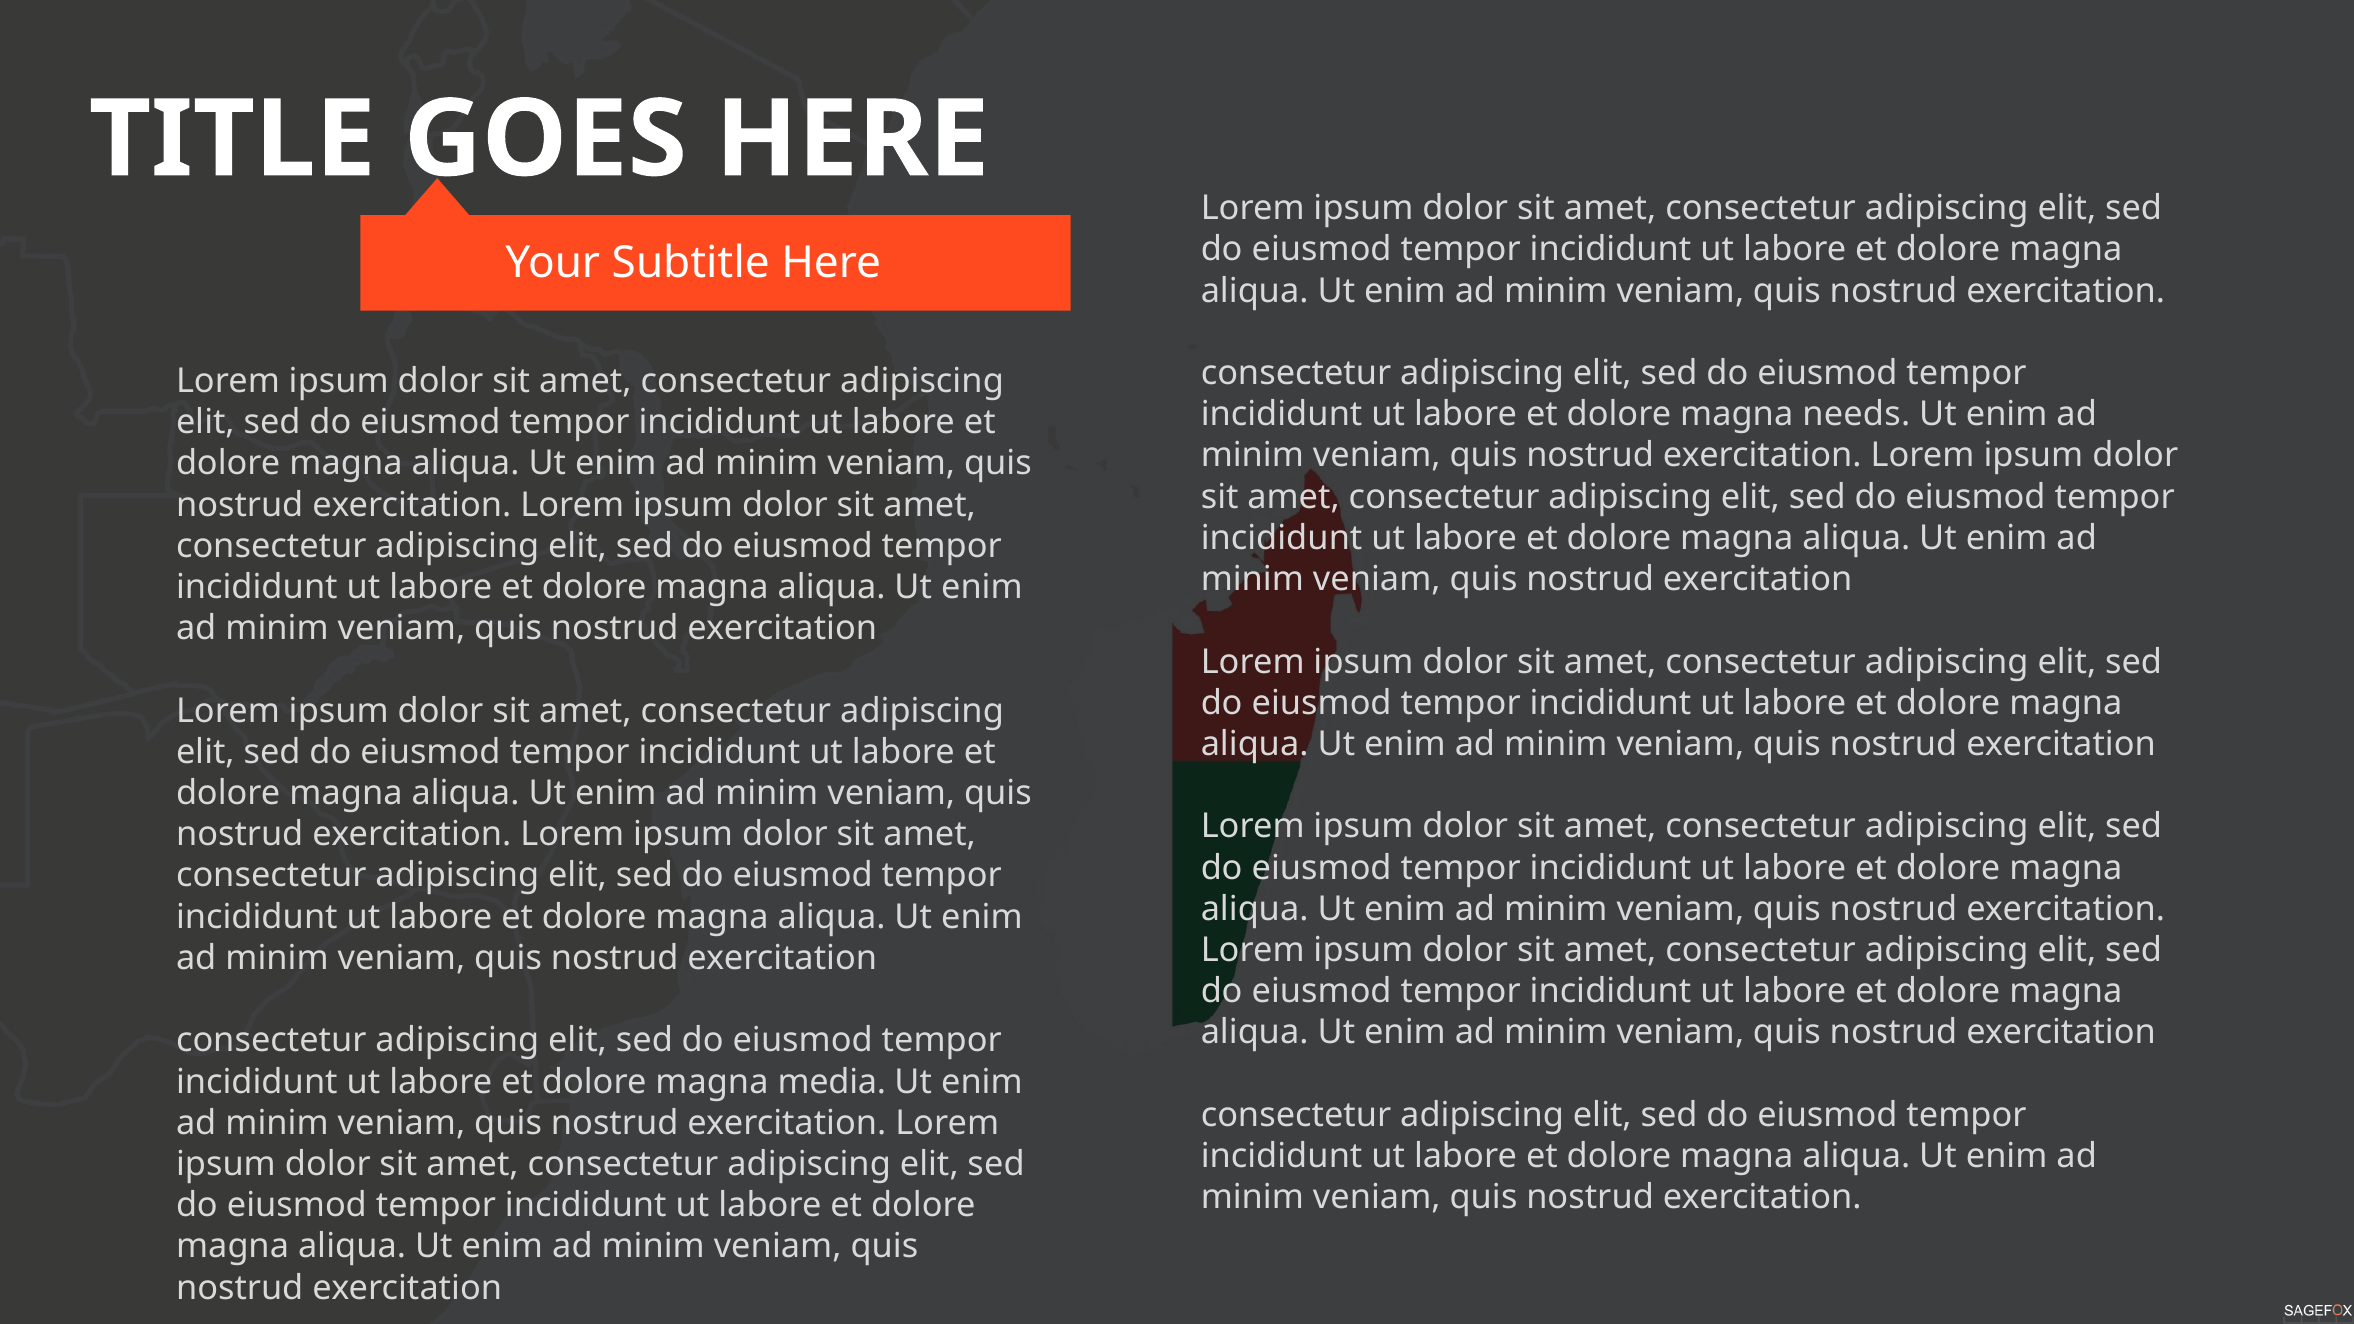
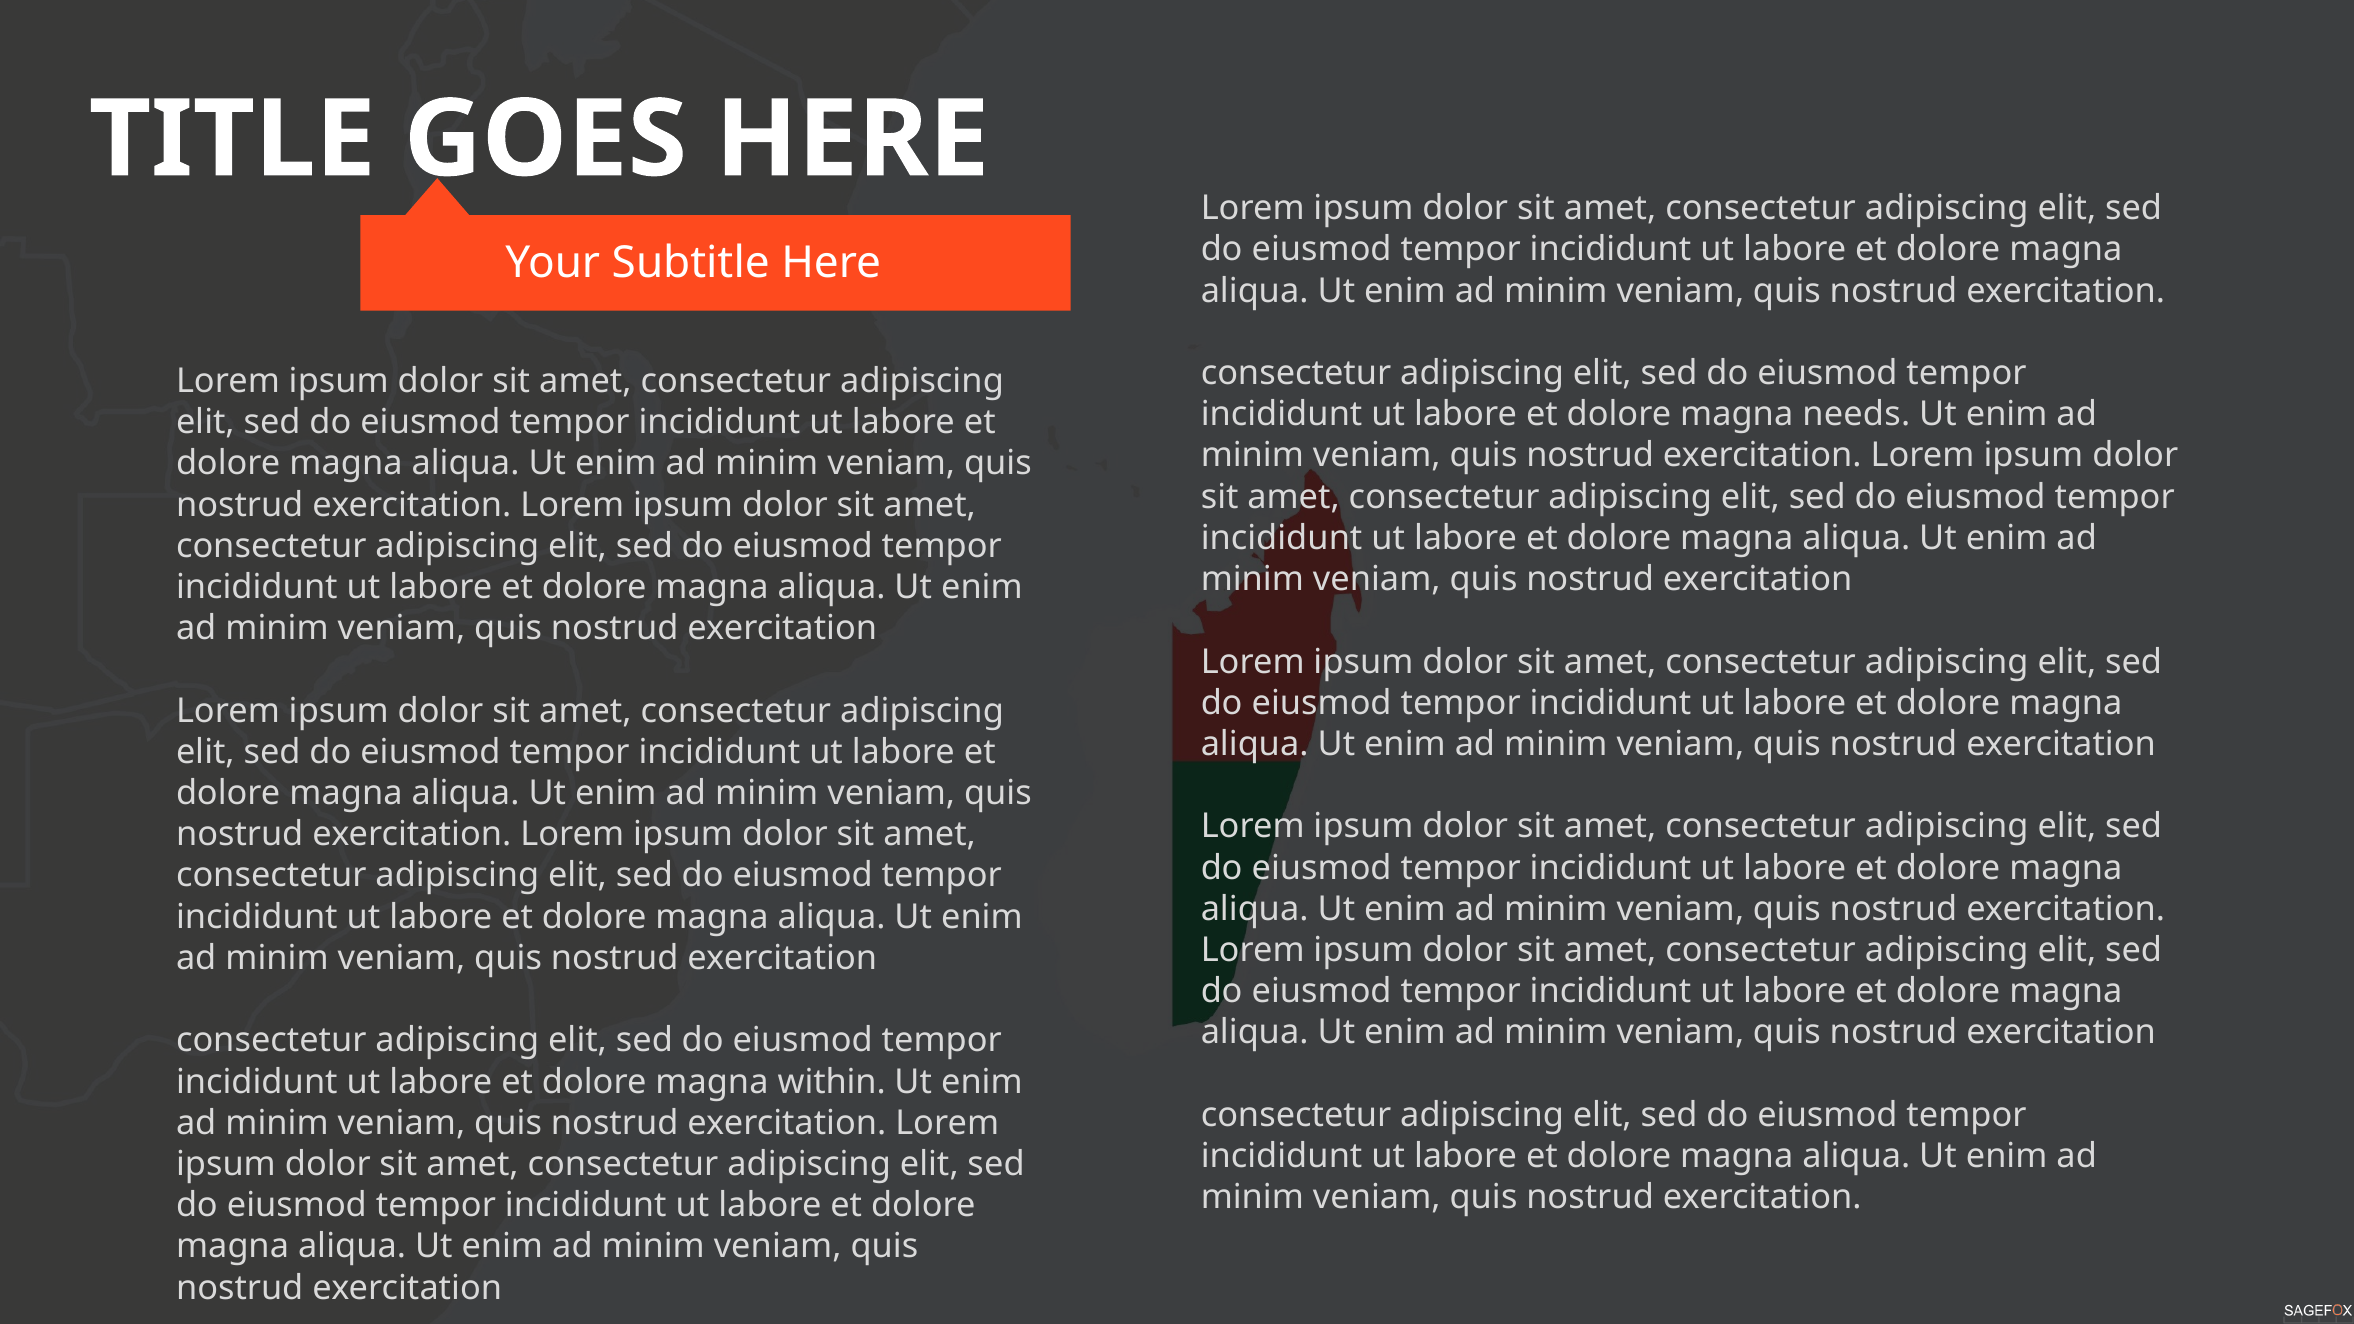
media: media -> within (832, 1082)
